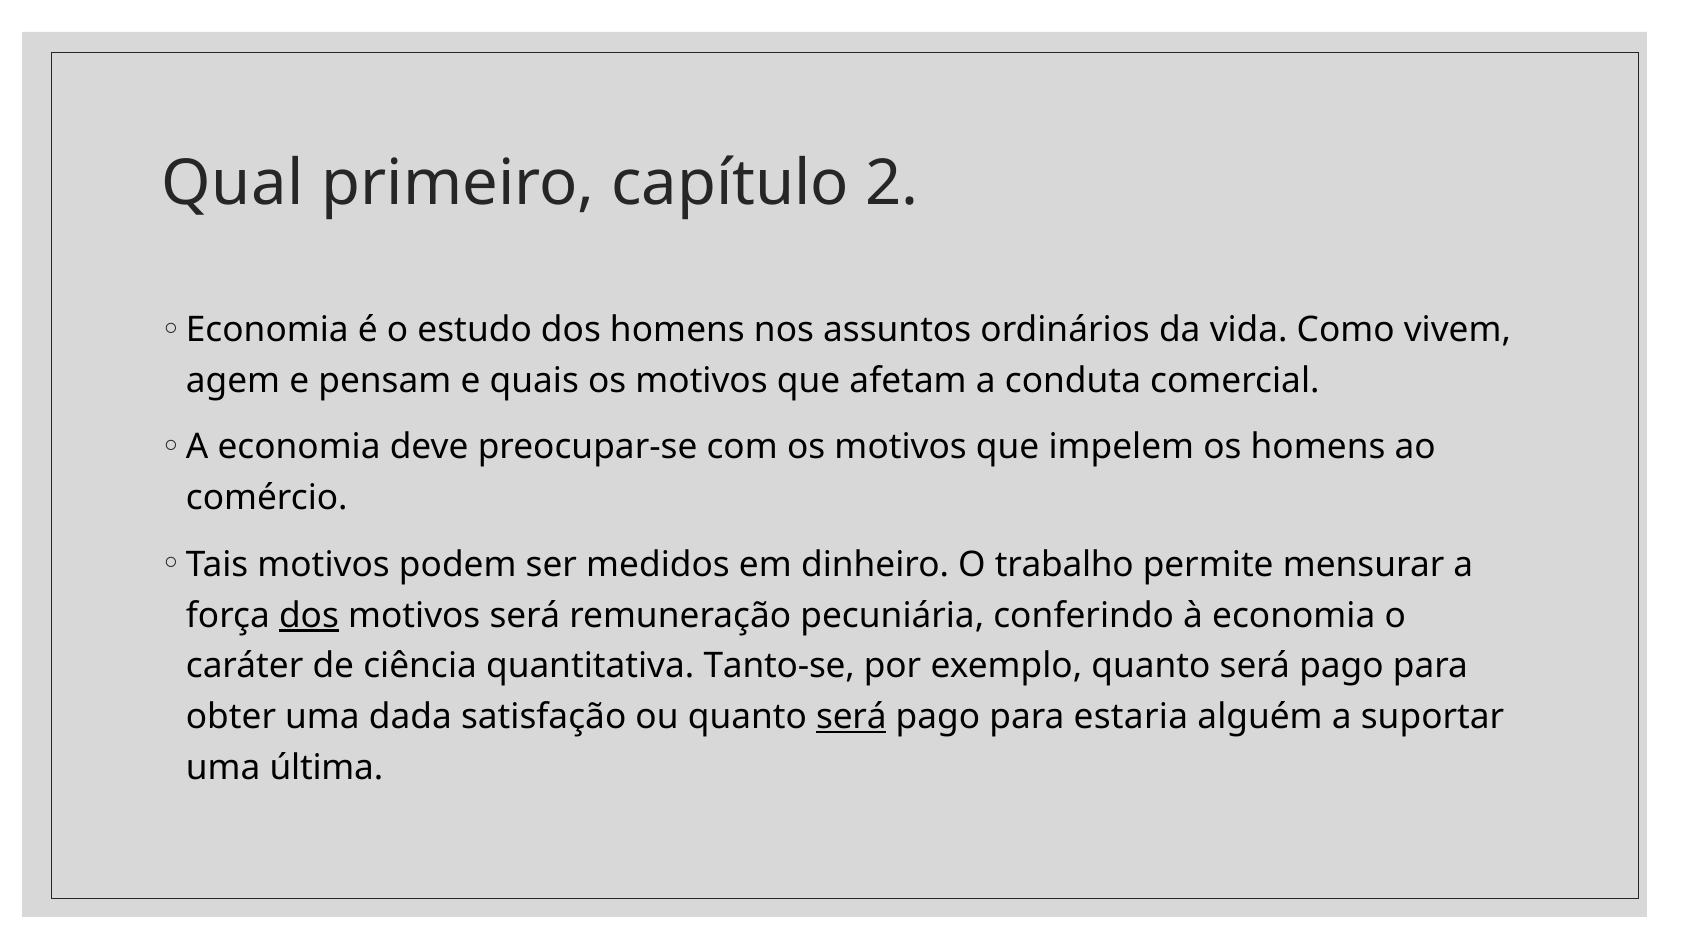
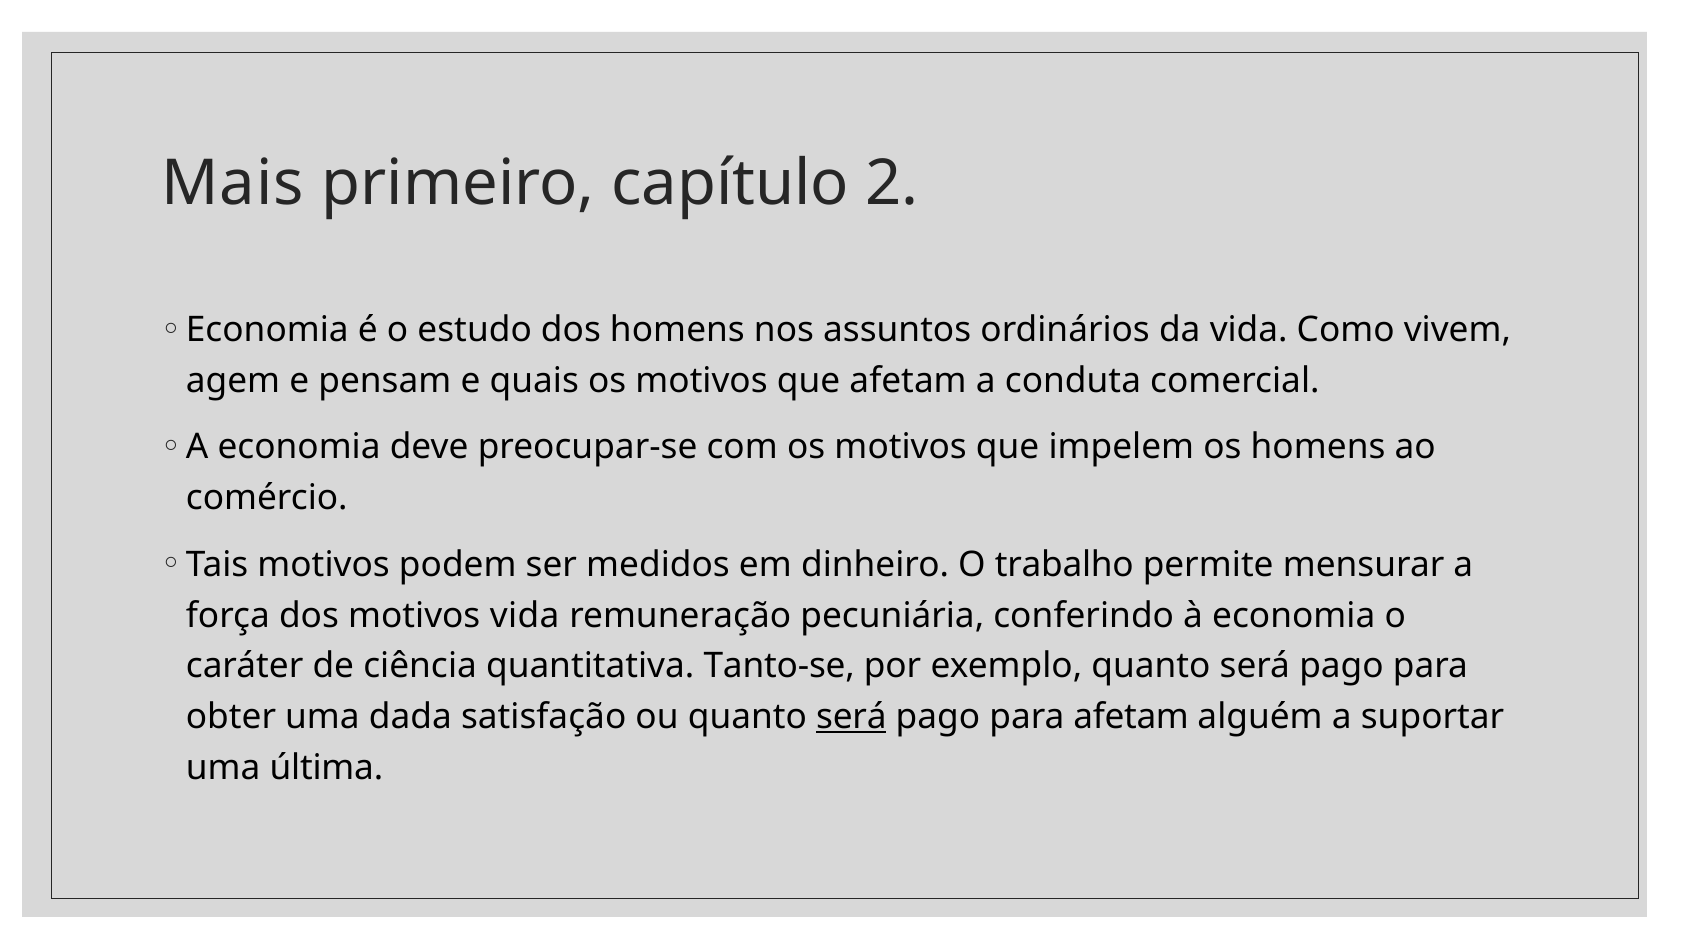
Qual: Qual -> Mais (233, 184)
dos underline: present -> none (309, 615)
motivos será: será -> vida (525, 615)
para estaria: estaria -> afetam (1131, 717)
